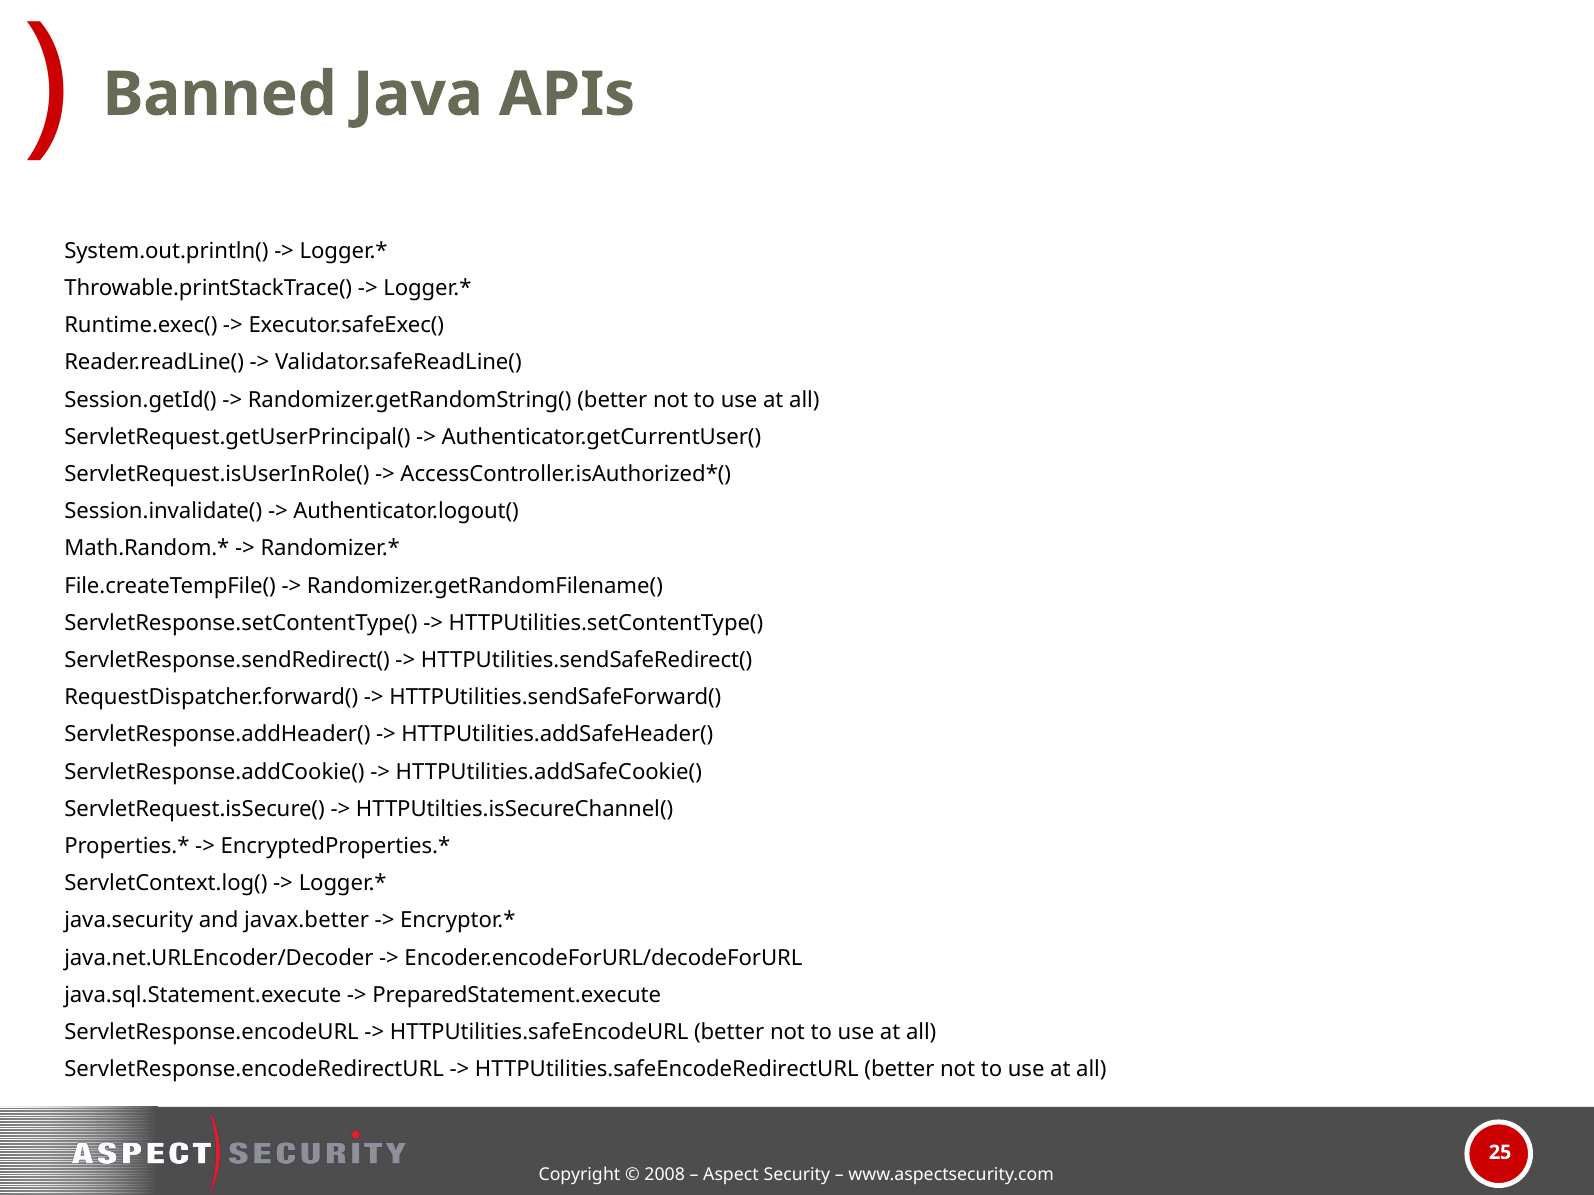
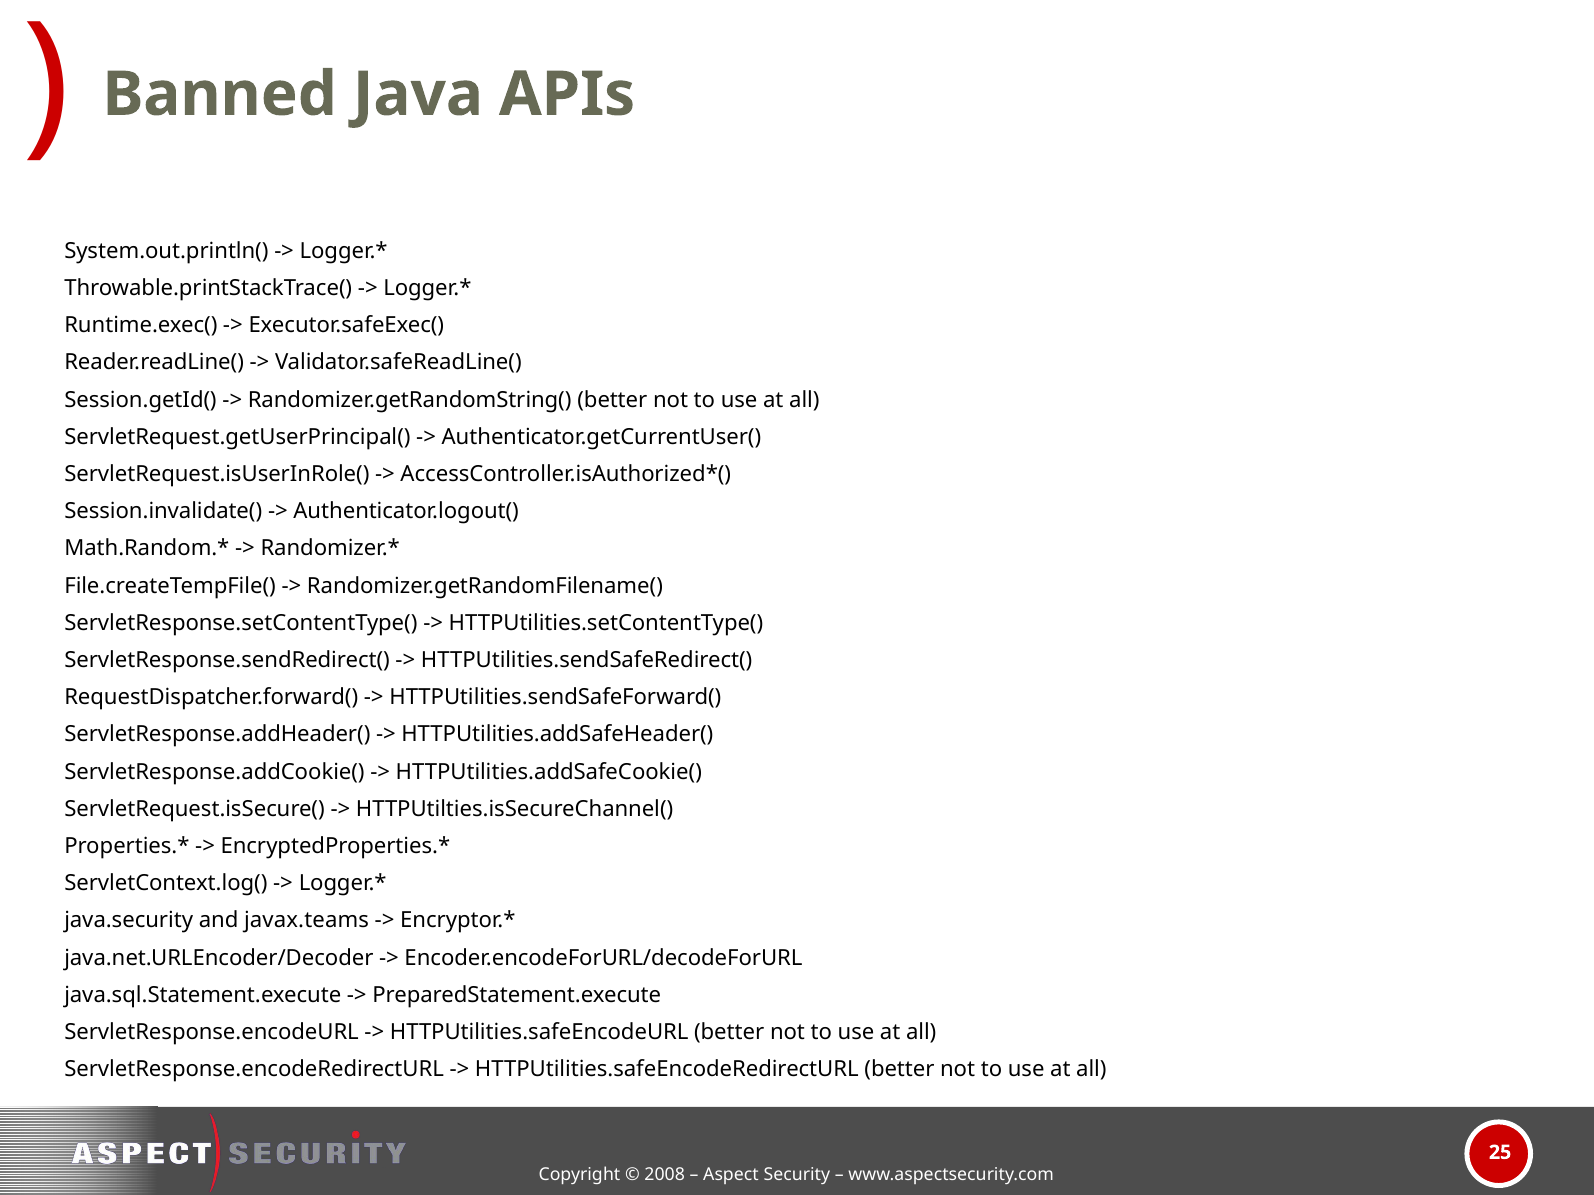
javax.better: javax.better -> javax.teams (307, 921)
